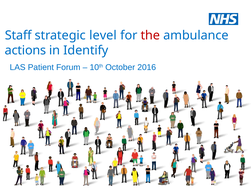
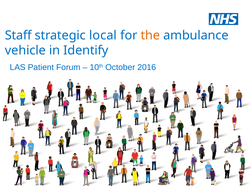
level: level -> local (103, 35)
the colour: red -> orange (150, 35)
actions: actions -> vehicle (25, 50)
